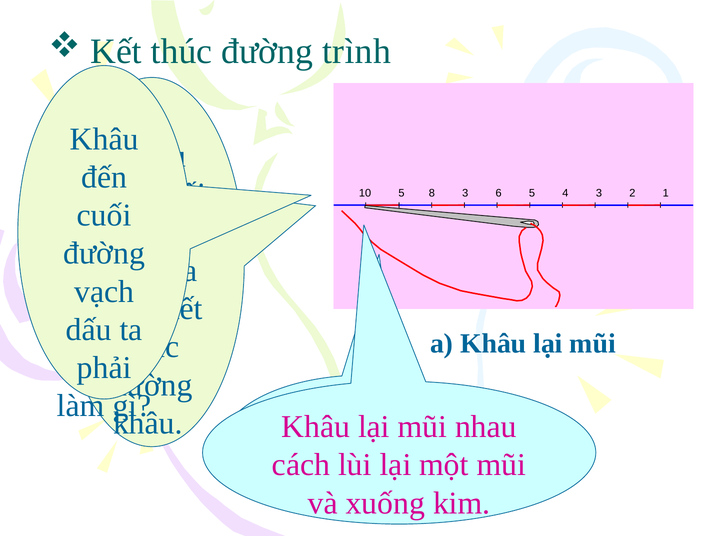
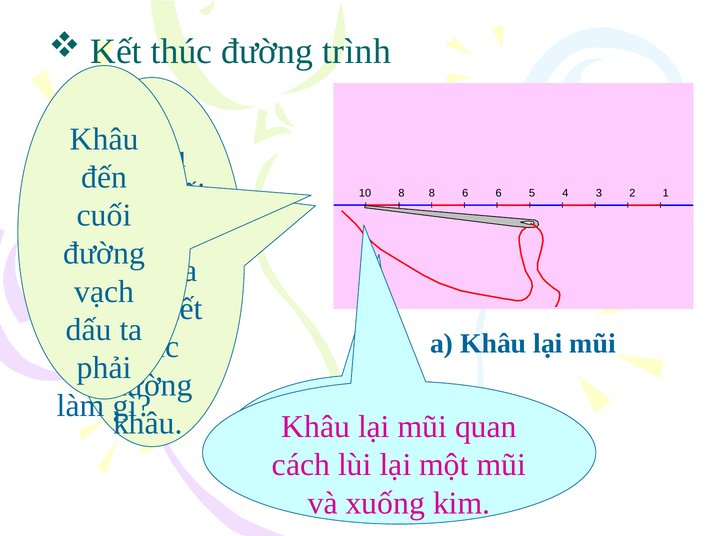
10 5: 5 -> 8 (401, 193)
8 3: 3 -> 6 (465, 193)
nhau: nhau -> quan (486, 427)
